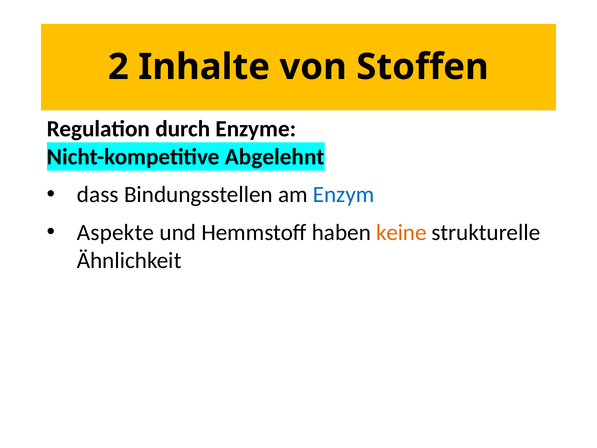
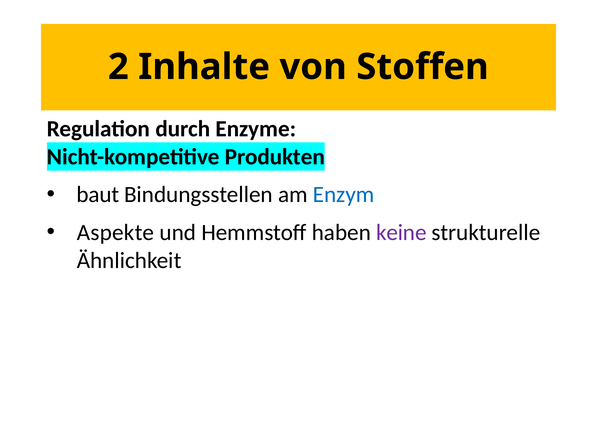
Abgelehnt: Abgelehnt -> Produkten (275, 157)
dass: dass -> baut (98, 195)
keine colour: orange -> purple (401, 232)
